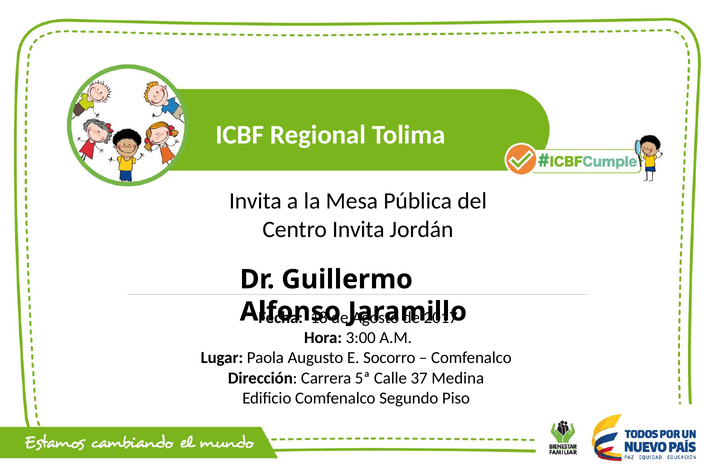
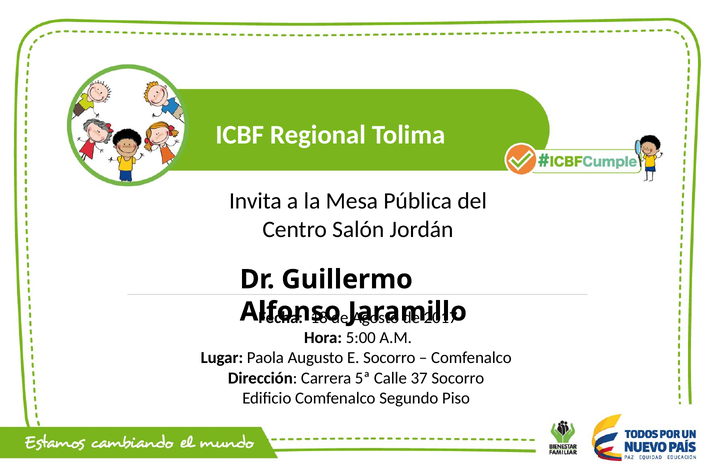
Centro Invita: Invita -> Salón (358, 229)
3:00: 3:00 -> 5:00 (361, 338)
37 Medina: Medina -> Socorro (458, 378)
